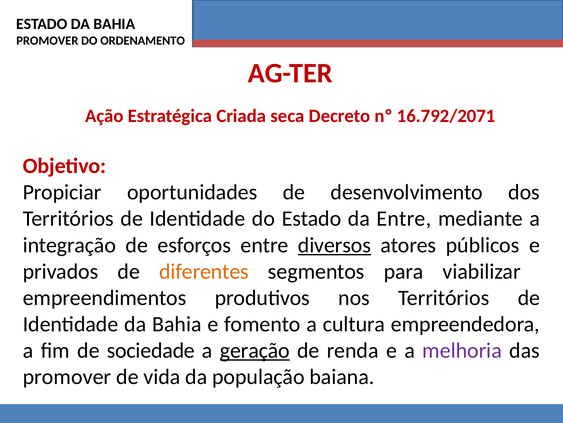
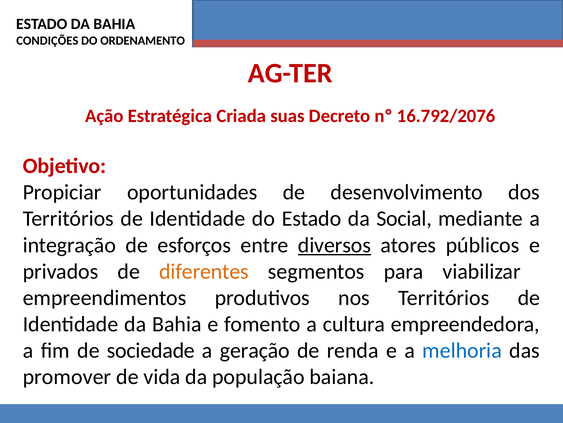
PROMOVER: PROMOVER -> CONDIÇÕES (47, 41)
seca: seca -> suas (287, 116)
16.792/2071: 16.792/2071 -> 16.792/2076 (446, 116)
da Entre: Entre -> Social (404, 218)
geração underline: present -> none (255, 350)
melhoria colour: purple -> blue (462, 350)
